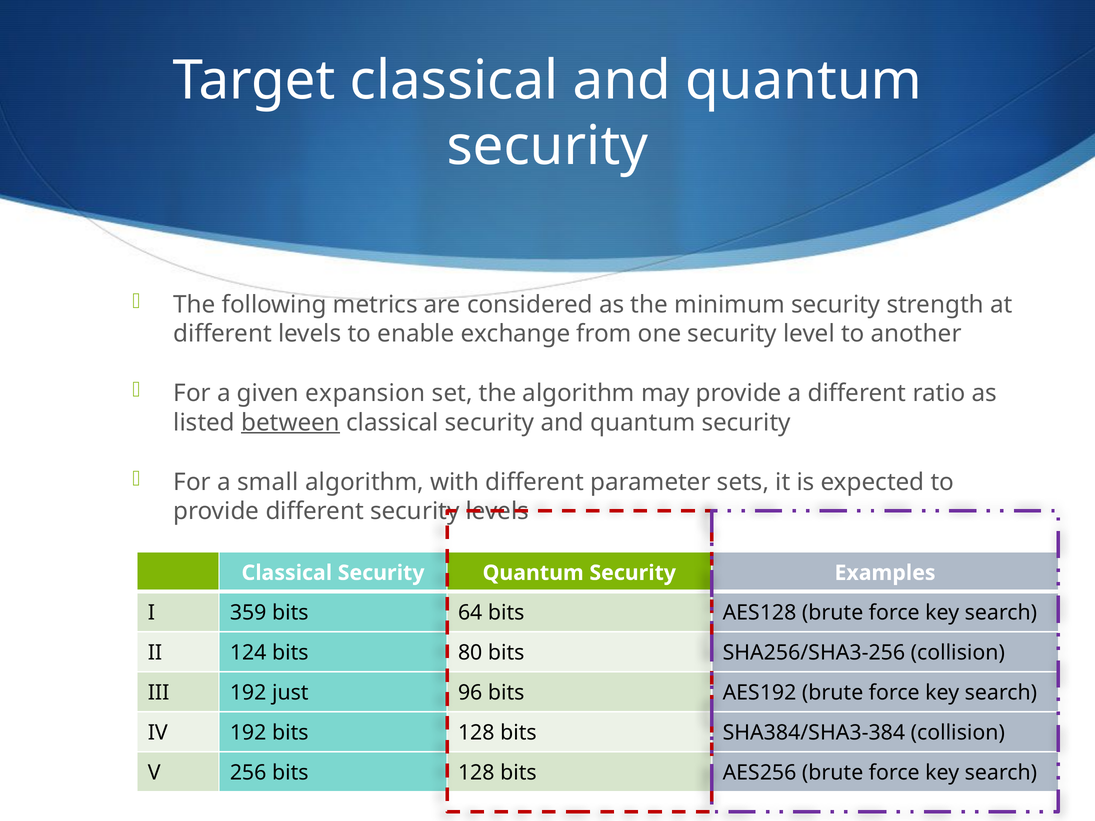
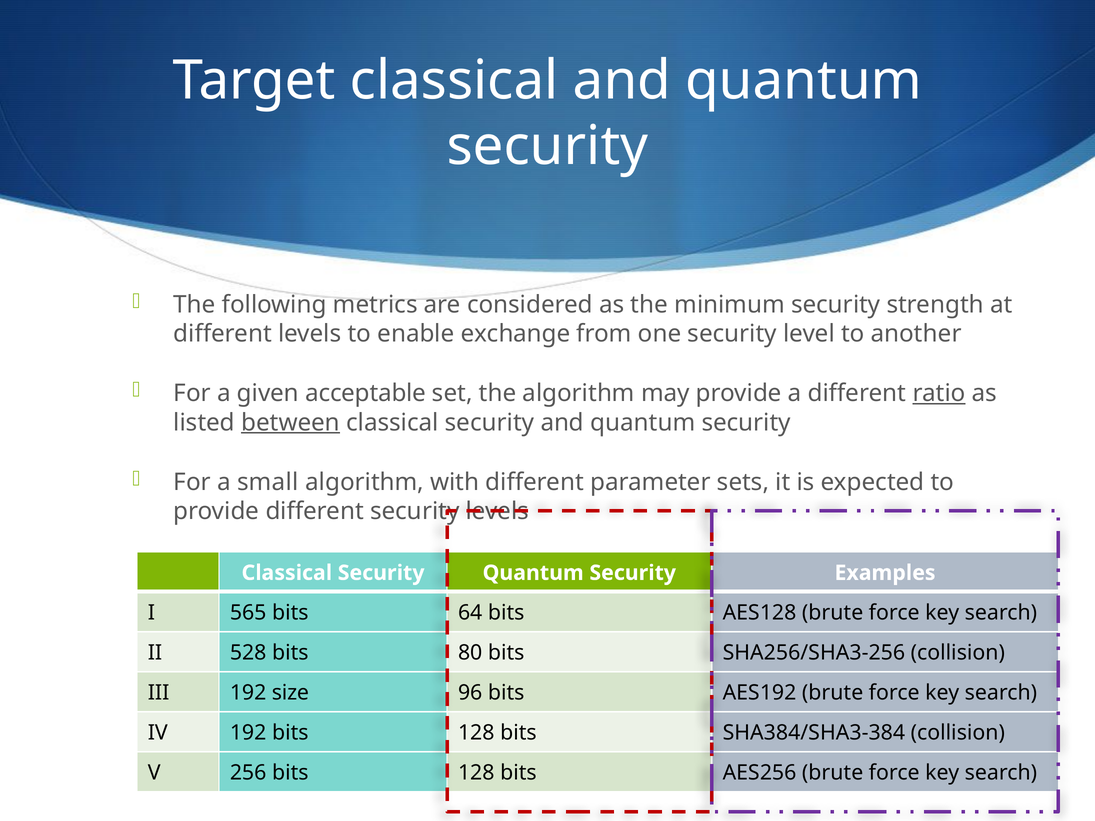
expansion: expansion -> acceptable (366, 393)
ratio underline: none -> present (939, 393)
359: 359 -> 565 (248, 613)
124: 124 -> 528 (248, 653)
just: just -> size (290, 693)
